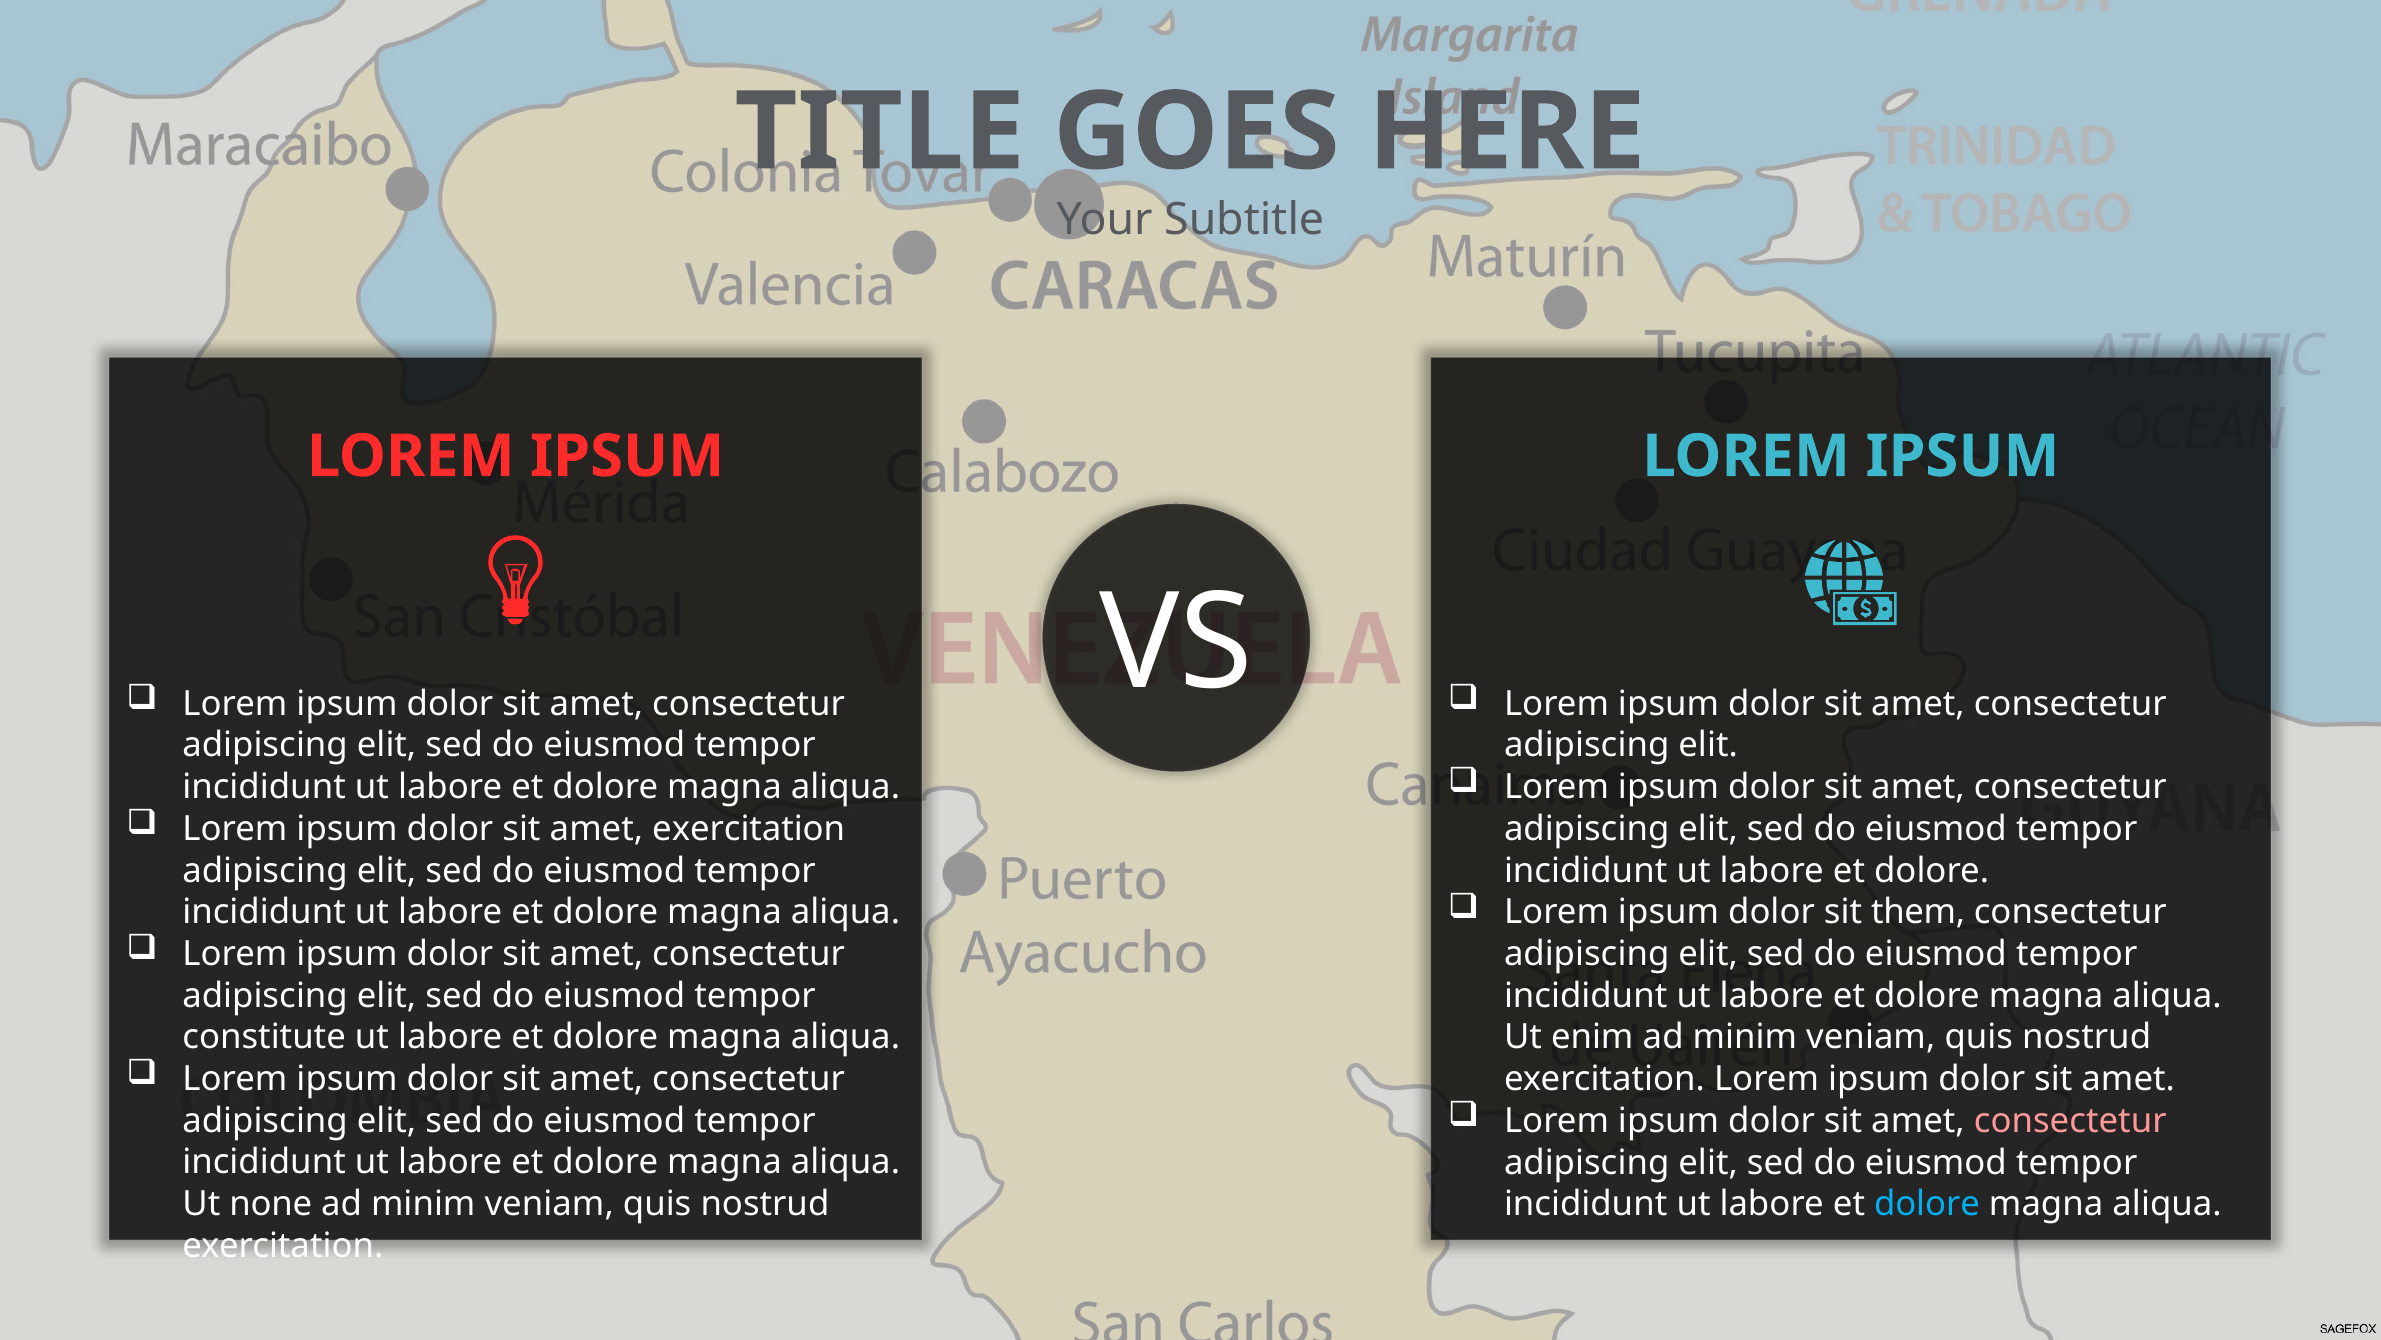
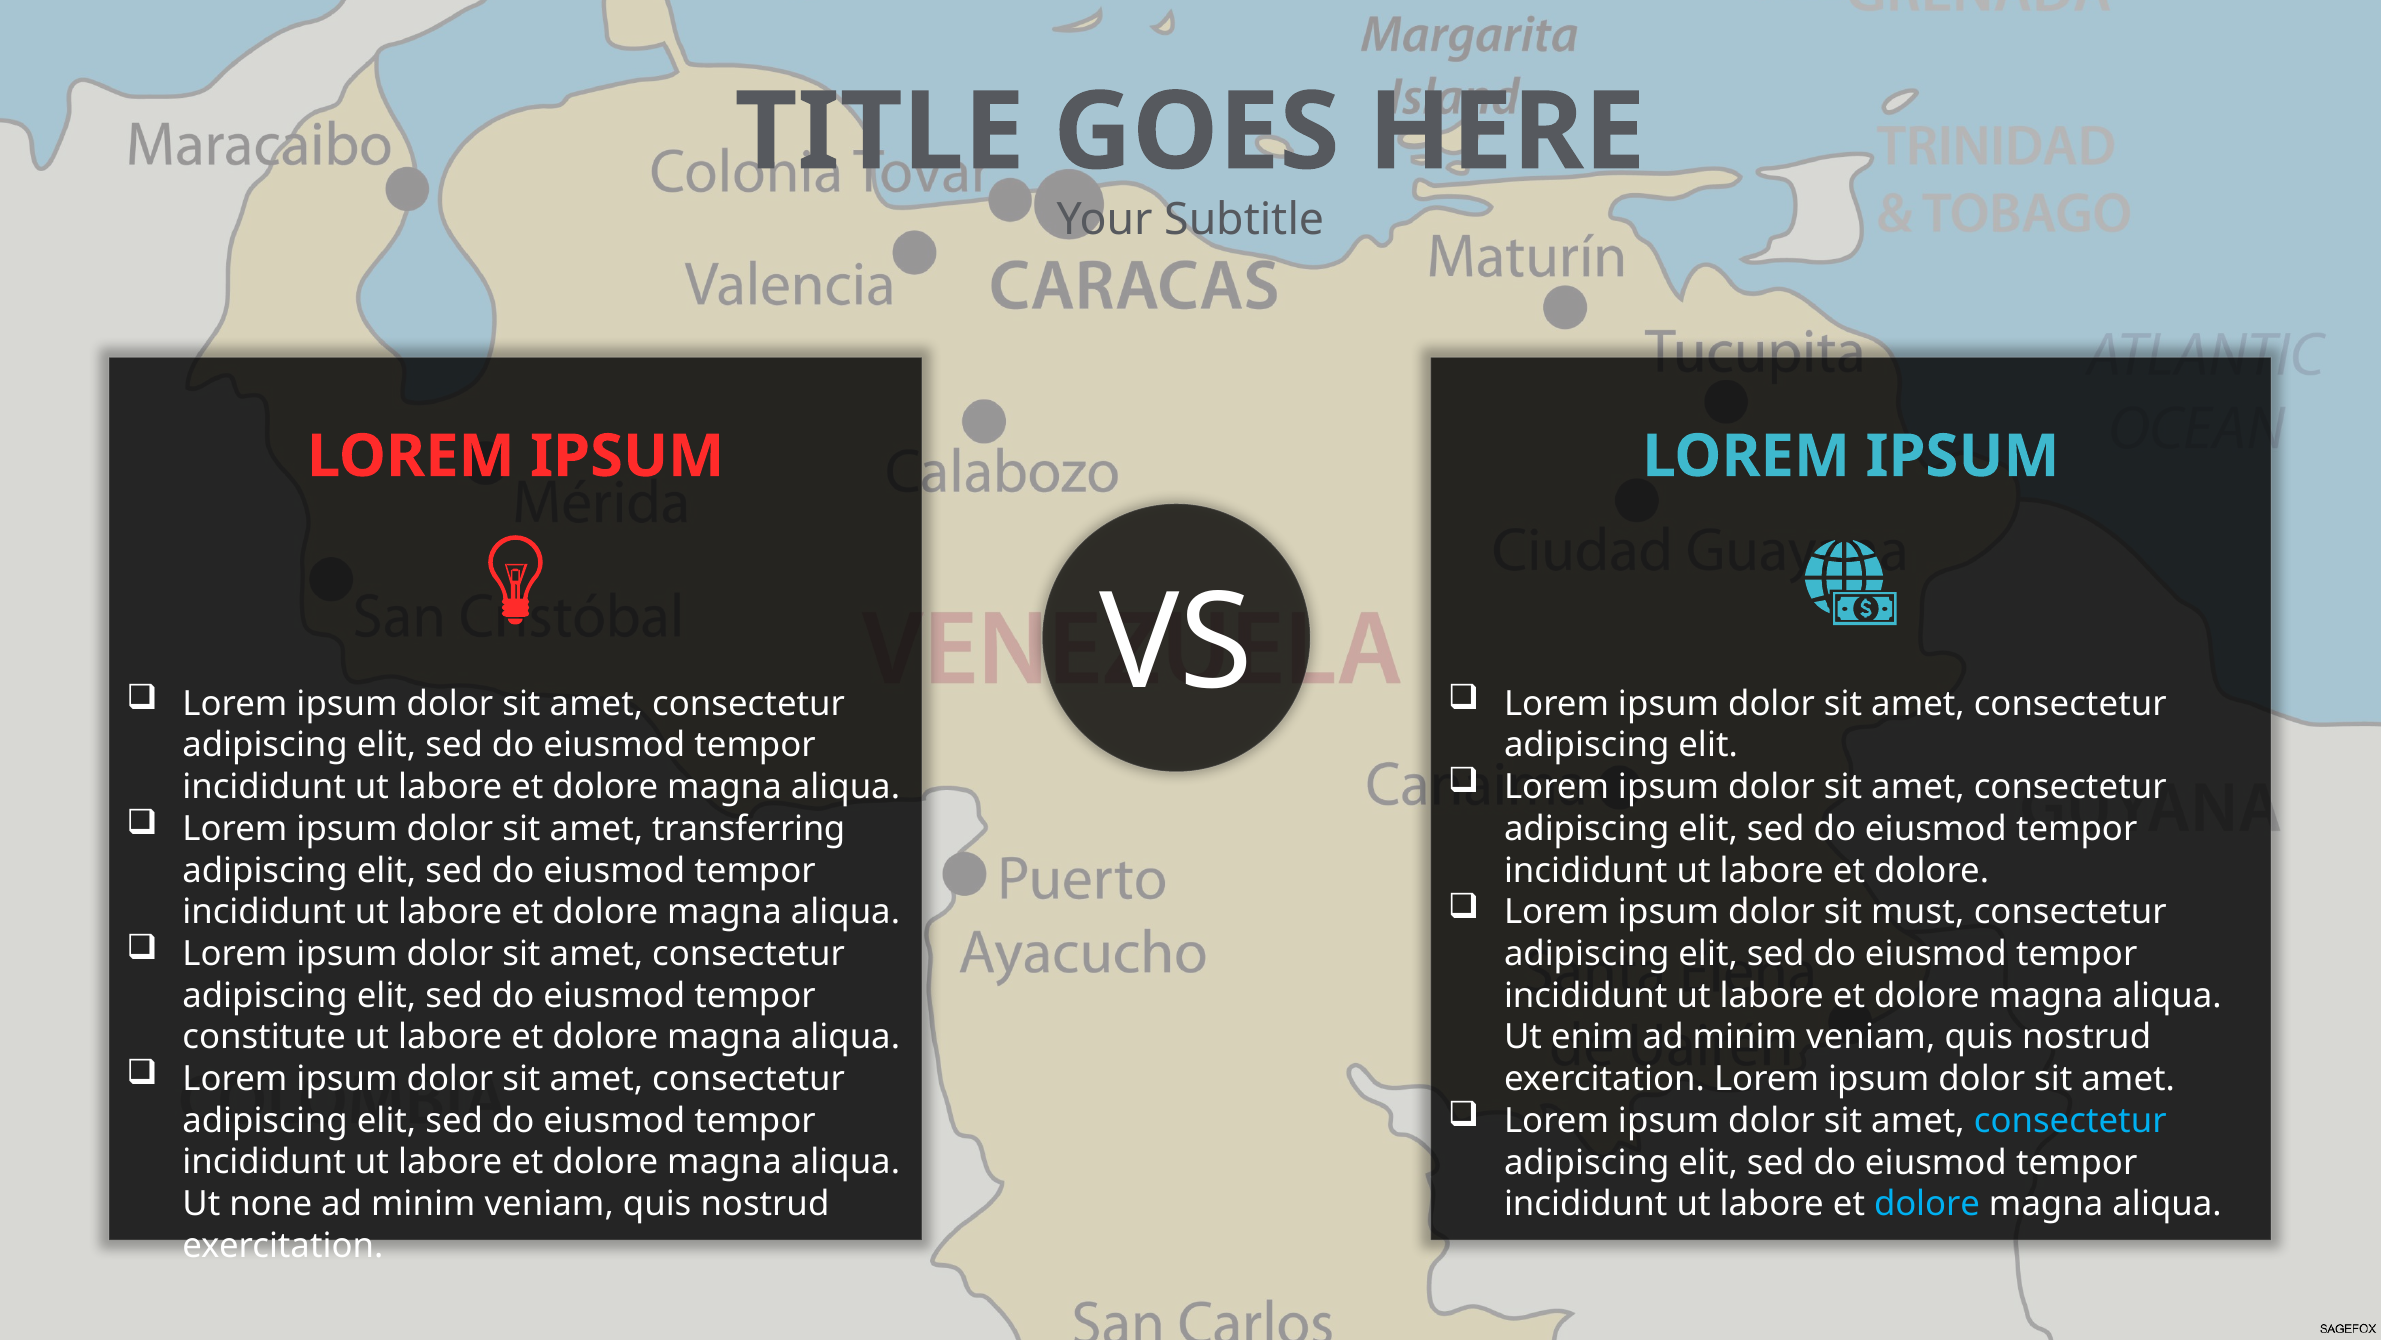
amet exercitation: exercitation -> transferring (749, 828)
them: them -> must (1918, 912)
consectetur colour: pink -> light blue (2070, 1120)
